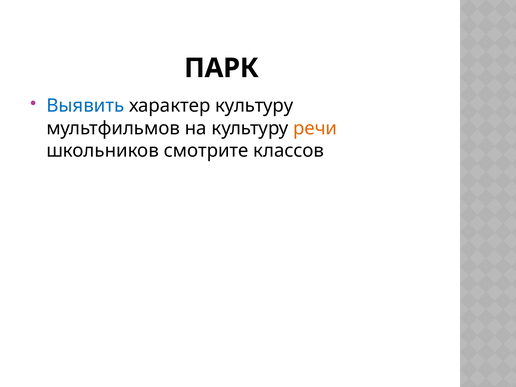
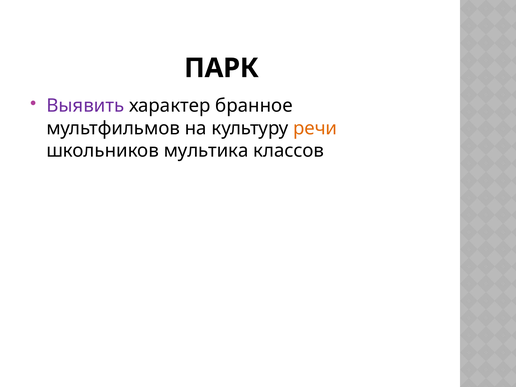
Выявить colour: blue -> purple (85, 106)
характер культуру: культуру -> бранное (254, 106)
смотрите: смотрите -> мультика (206, 151)
